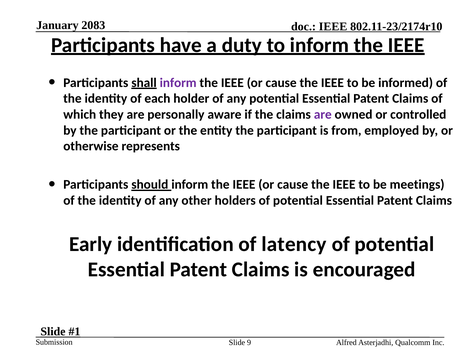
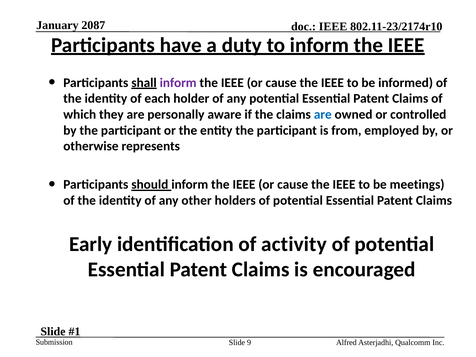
2083: 2083 -> 2087 (93, 25)
are colour: purple -> blue (323, 114)
latency: latency -> activity (294, 244)
